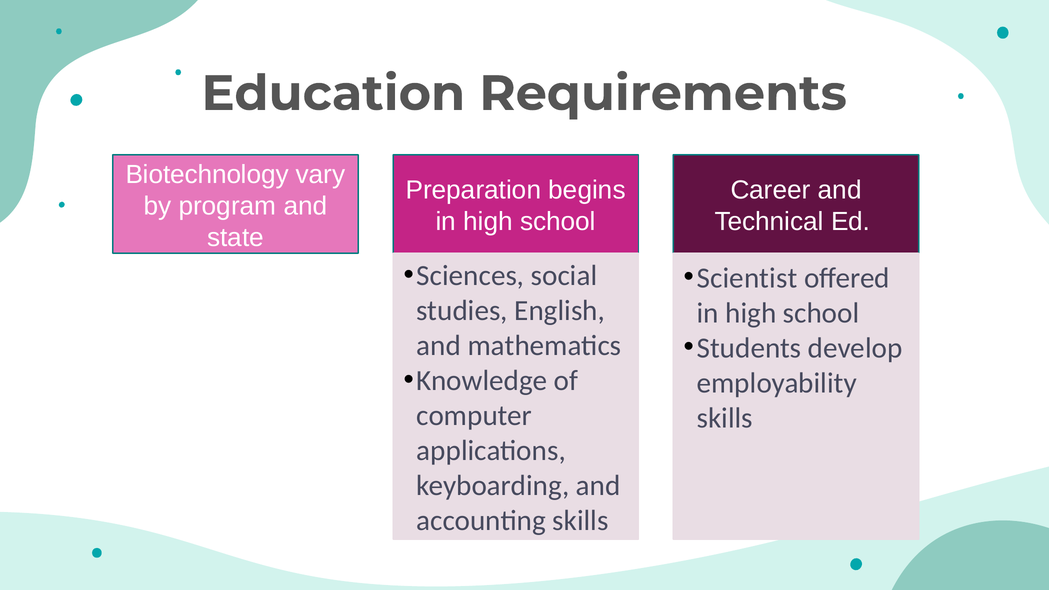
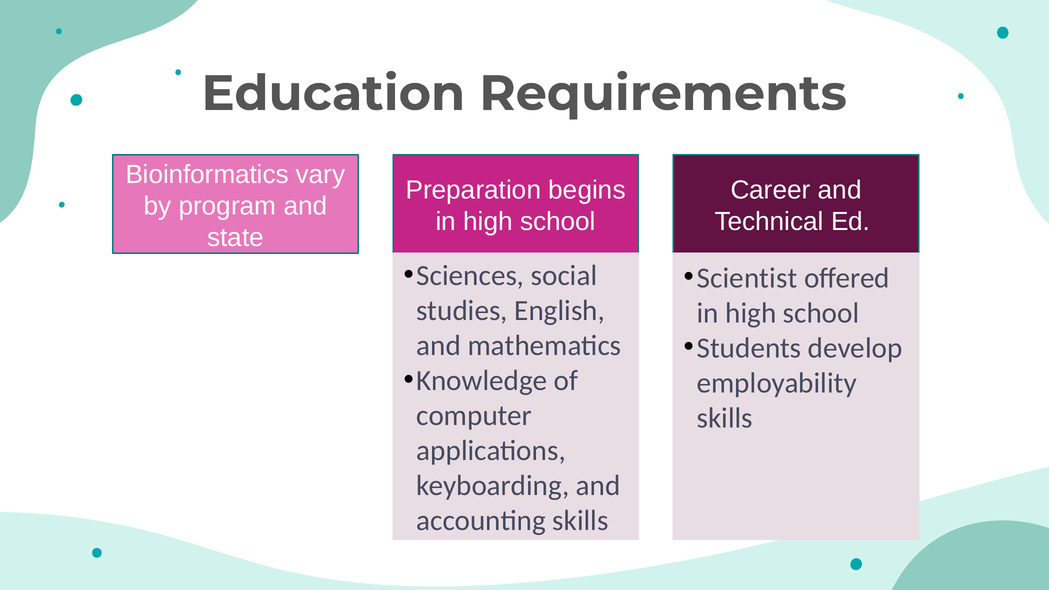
Biotechnology: Biotechnology -> Bioinformatics (207, 174)
